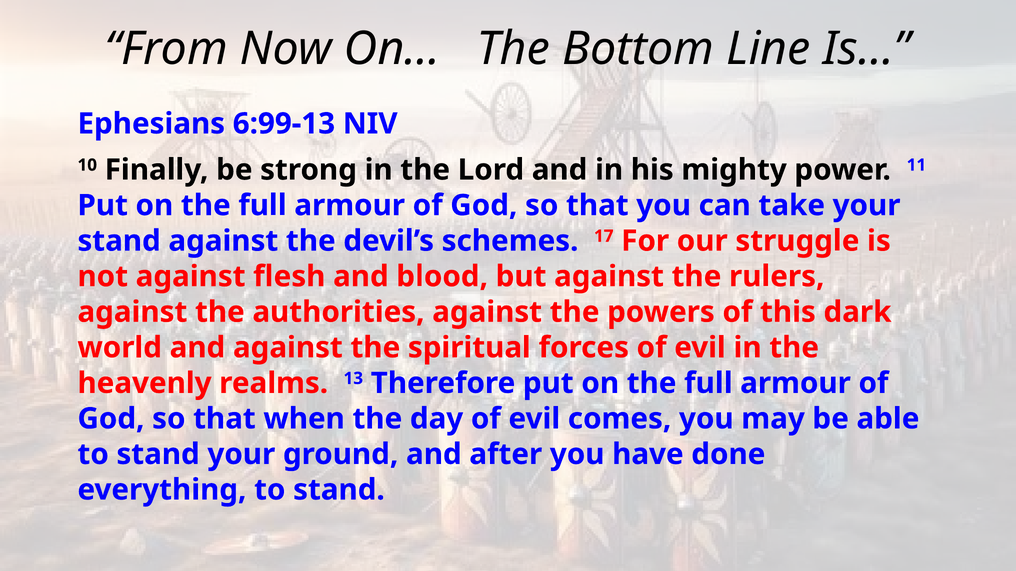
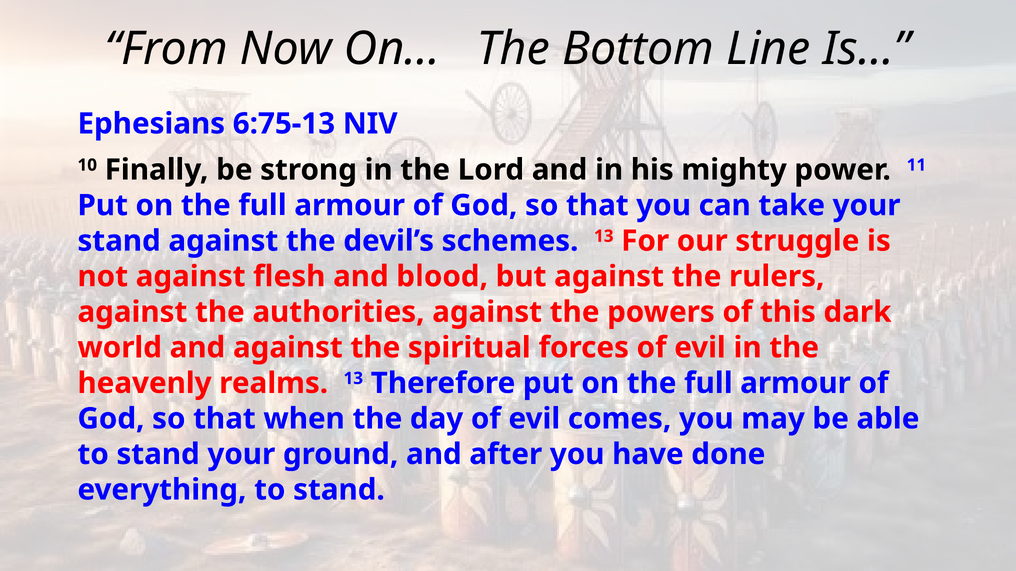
6:99-13: 6:99-13 -> 6:75-13 (284, 124)
schemes 17: 17 -> 13 (604, 236)
